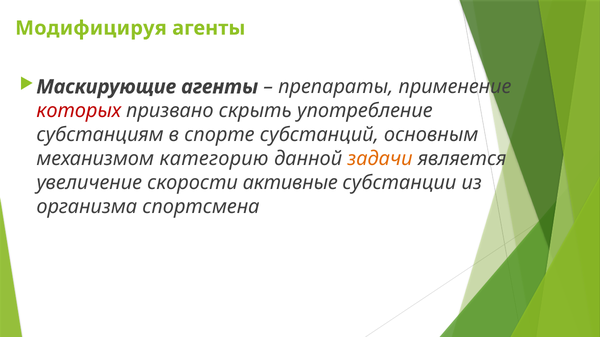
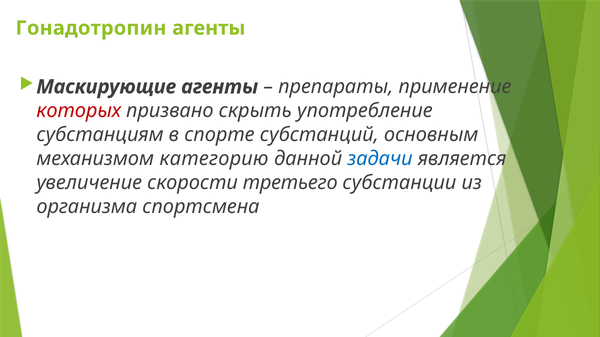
Модифицируя: Модифицируя -> Гонадотропин (91, 28)
задачи colour: orange -> blue (380, 159)
активные: активные -> третьего (290, 183)
